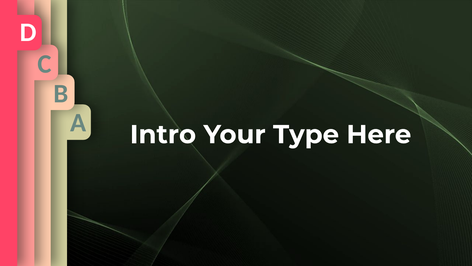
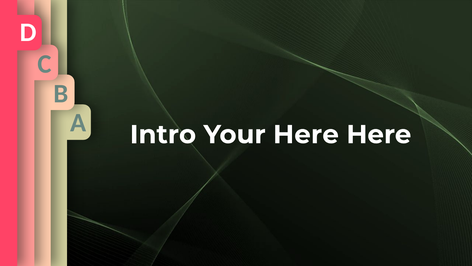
Your Type: Type -> Here (306, 134)
